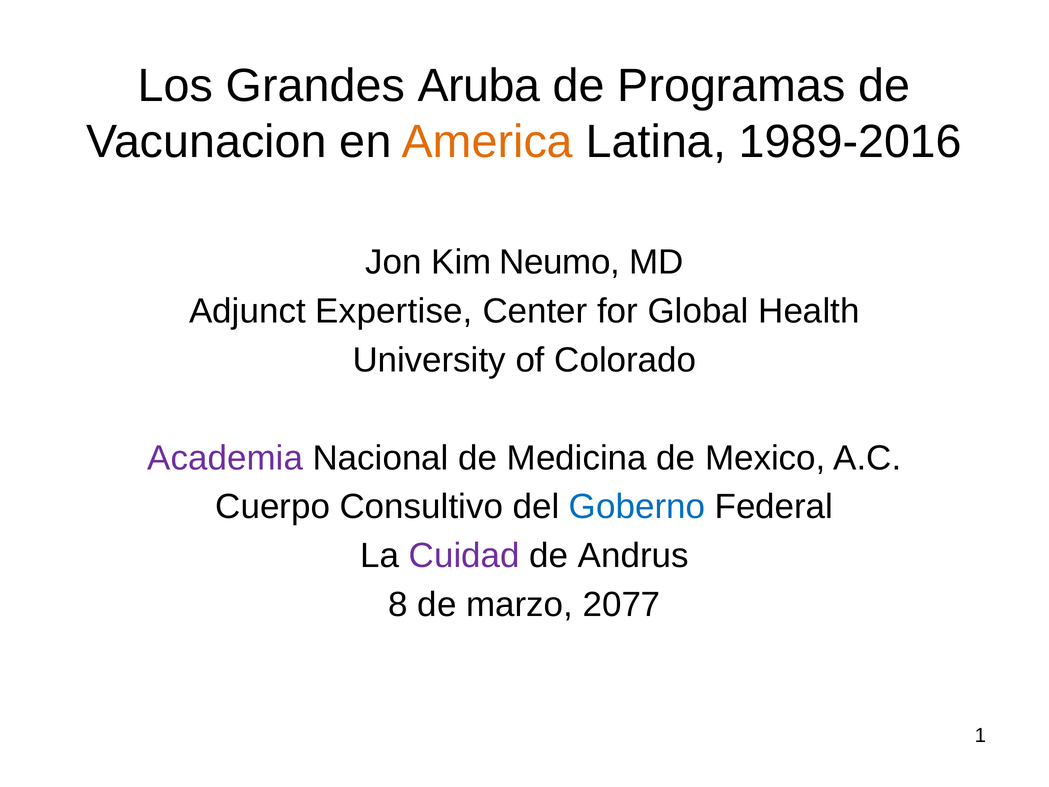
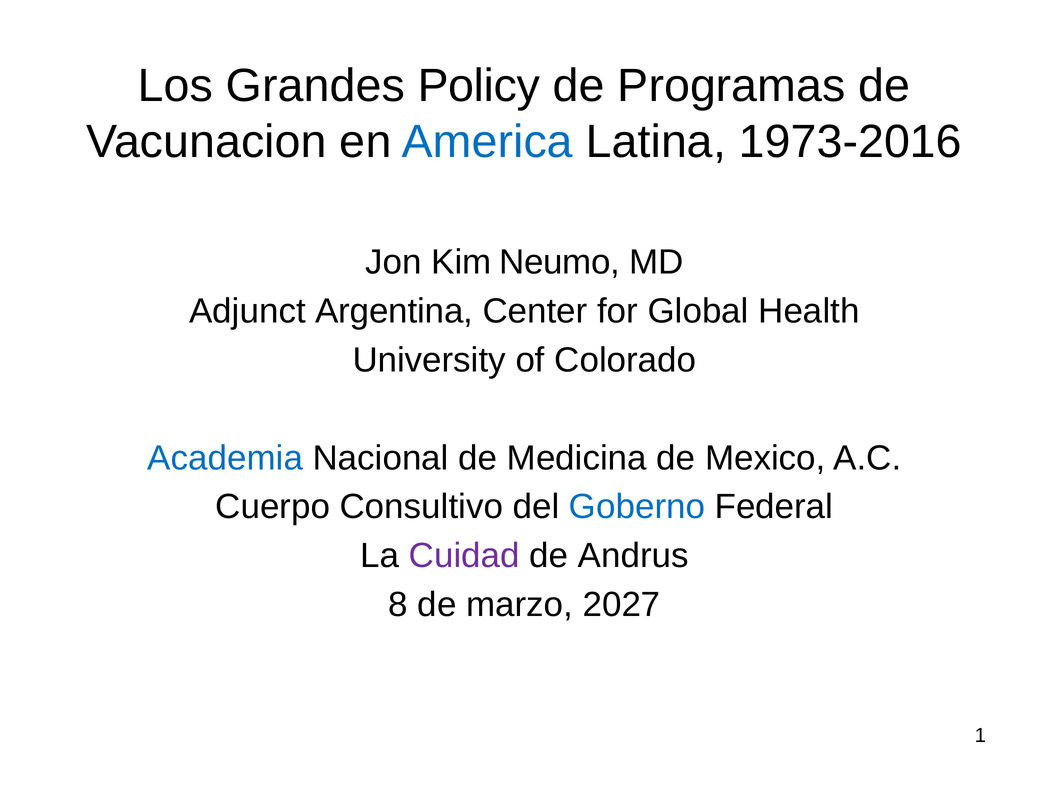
Aruba: Aruba -> Policy (479, 86)
America colour: orange -> blue (487, 142)
1989-2016: 1989-2016 -> 1973-2016 (850, 142)
Expertise: Expertise -> Argentina (394, 311)
Academia colour: purple -> blue (225, 458)
2077: 2077 -> 2027 (622, 605)
